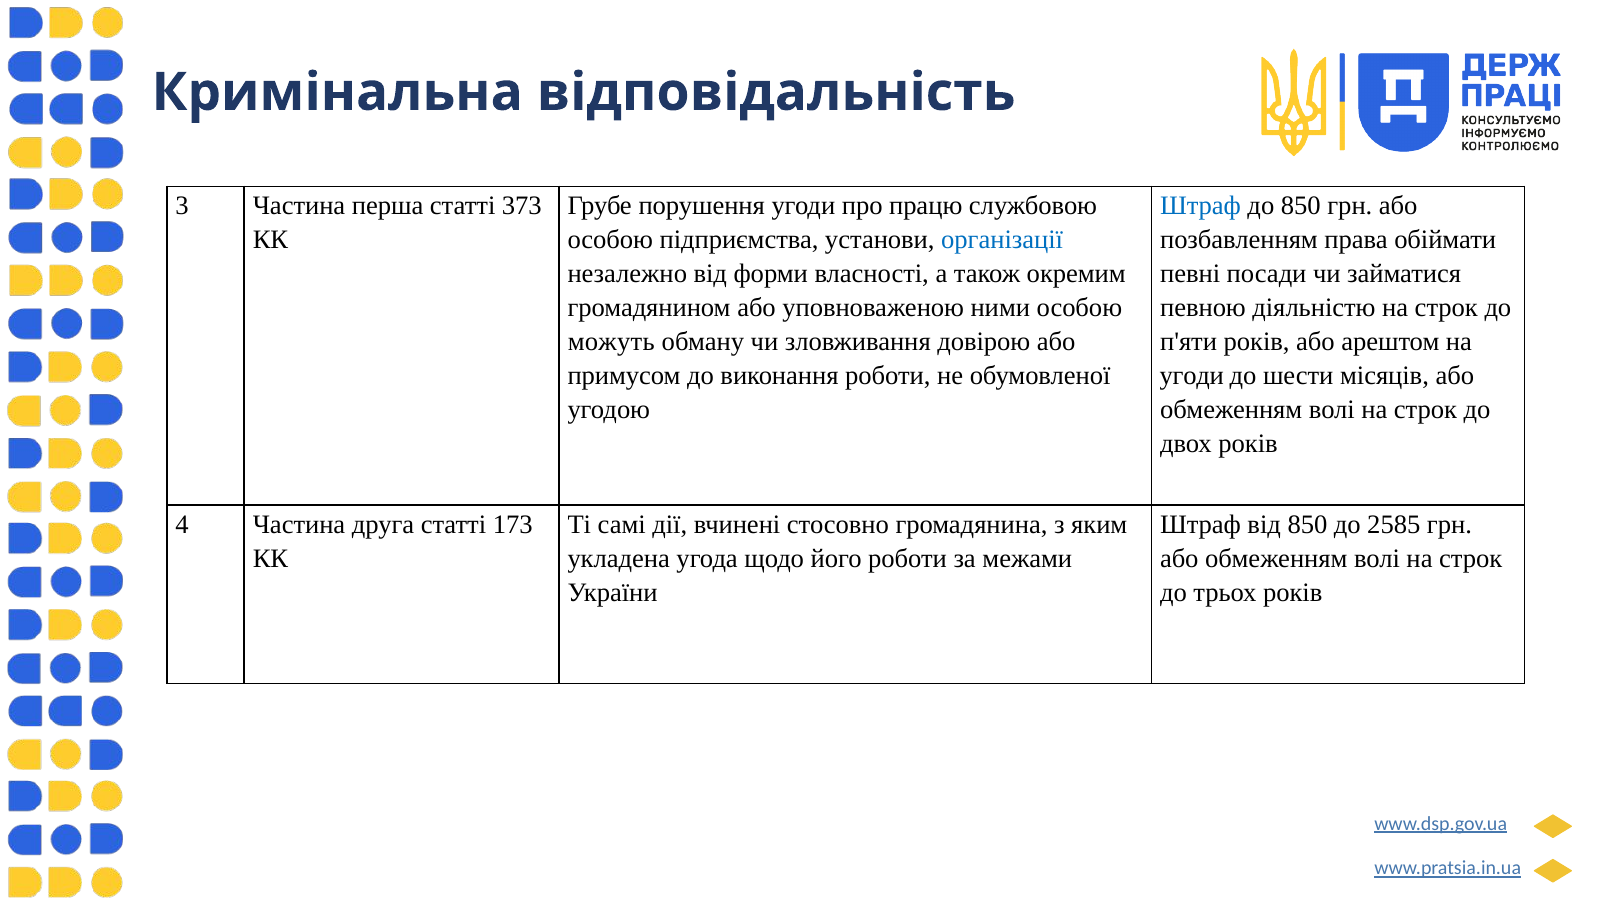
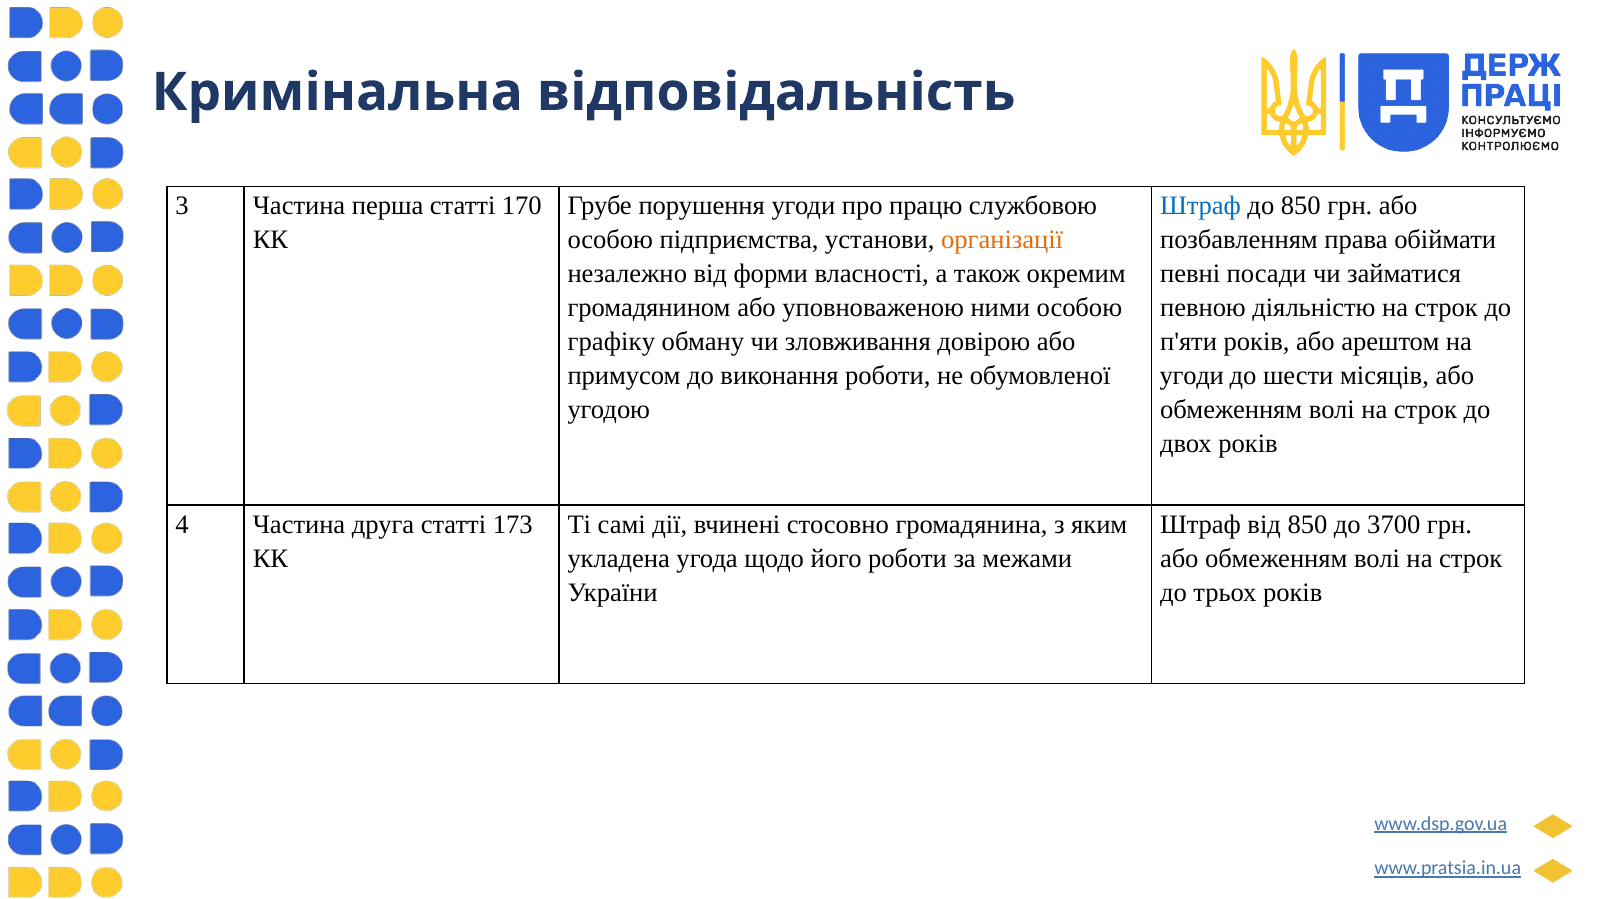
373: 373 -> 170 (522, 206)
організації colour: blue -> orange (1002, 240)
можуть: можуть -> графіку (611, 342)
2585: 2585 -> 3700 (1394, 524)
